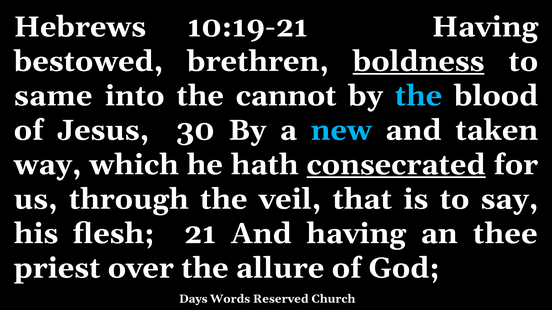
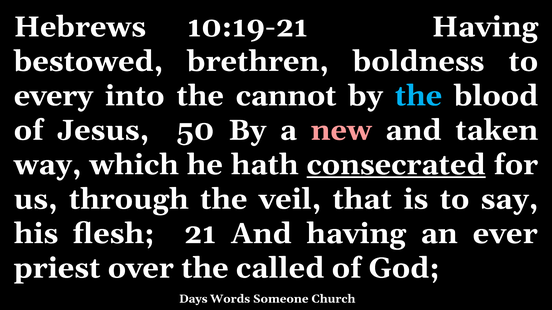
boldness underline: present -> none (419, 62)
same: same -> every (53, 96)
30: 30 -> 50 (195, 131)
new colour: light blue -> pink (341, 131)
thee: thee -> ever (505, 234)
allure: allure -> called (280, 269)
Reserved: Reserved -> Someone (281, 299)
